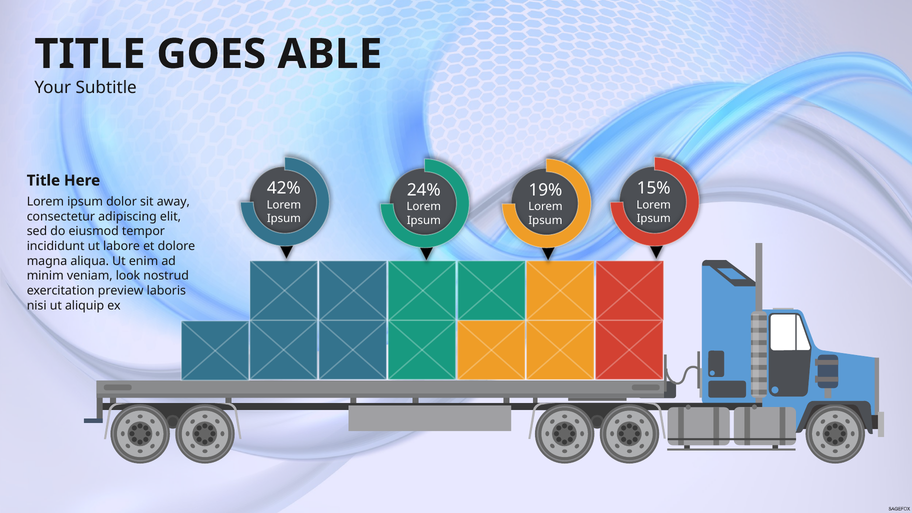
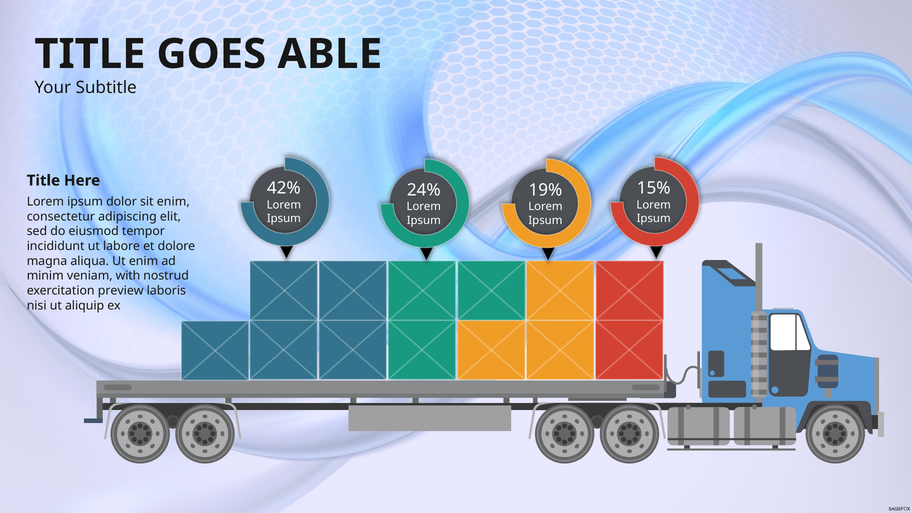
sit away: away -> enim (173, 202)
look: look -> with (128, 276)
